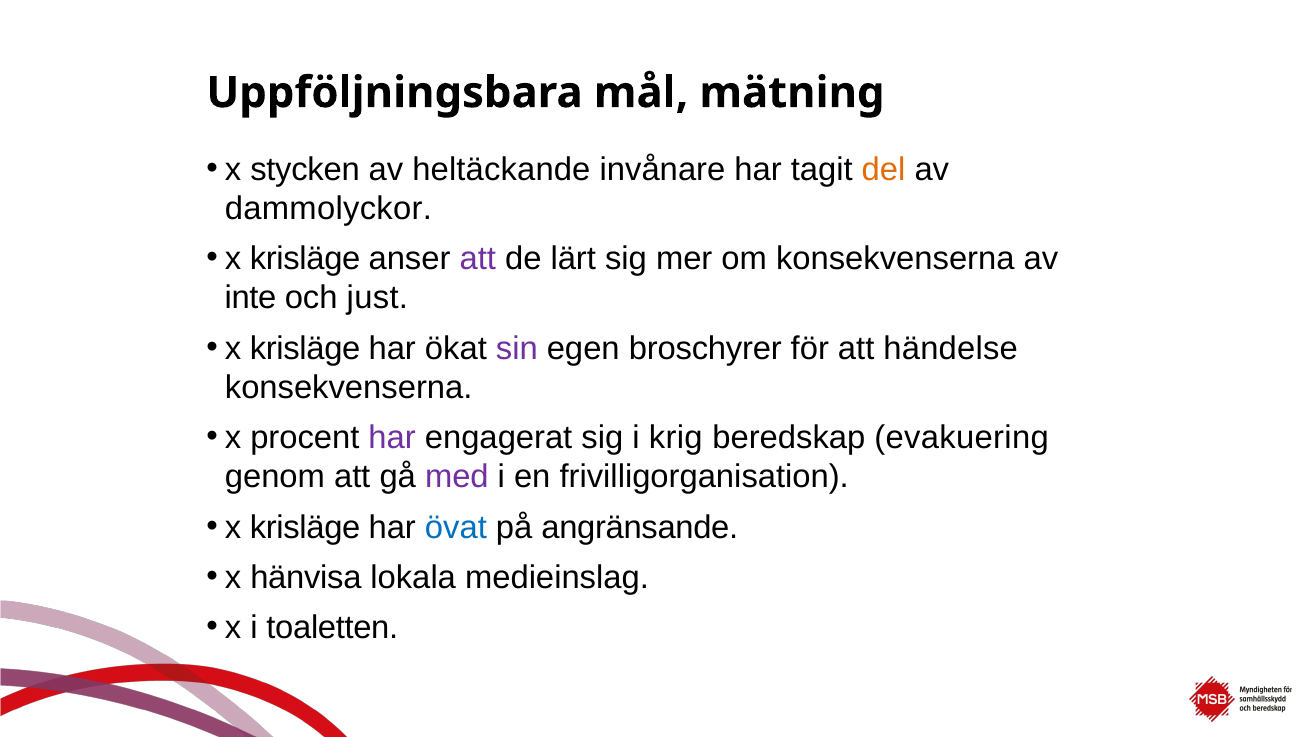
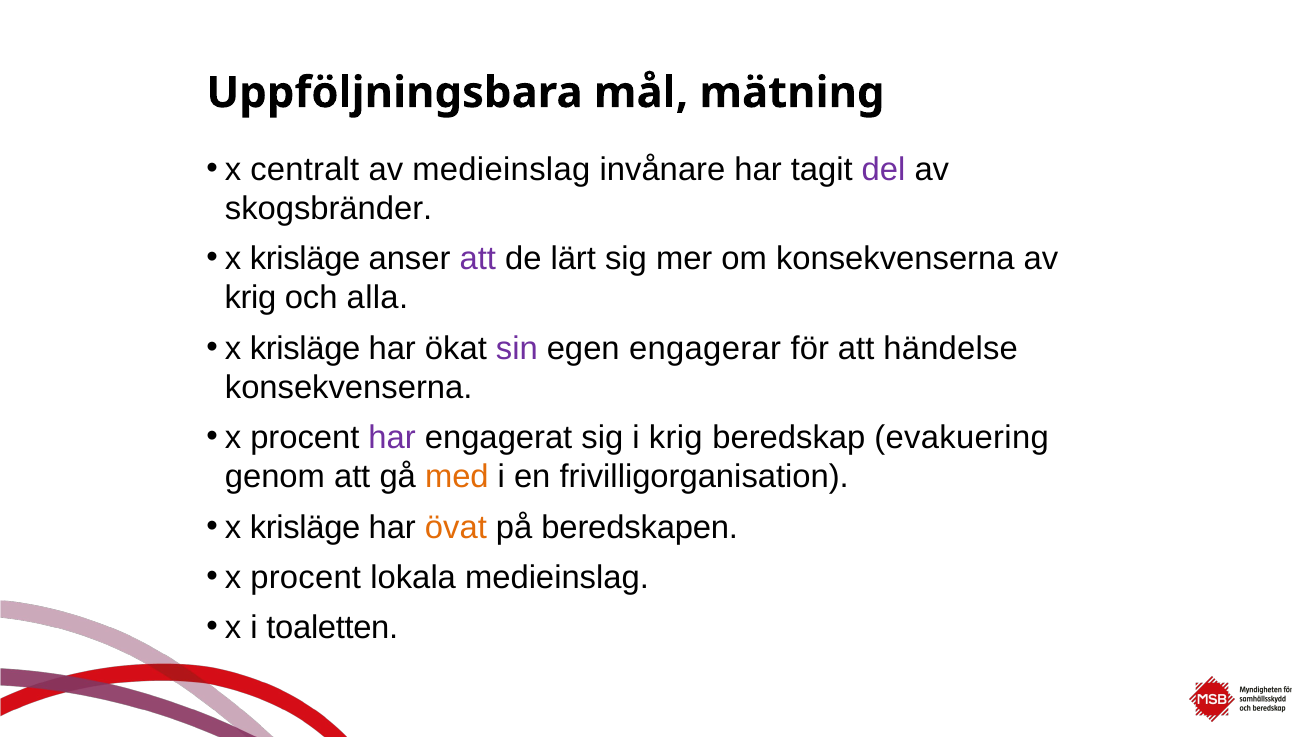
stycken: stycken -> centralt (305, 169)
av heltäckande: heltäckande -> medieinslag (501, 169)
del colour: orange -> purple (884, 169)
dammolyckor: dammolyckor -> skogsbränder (329, 209)
inte: inte -> krig (251, 298)
just: just -> alla (377, 298)
broschyrer: broschyrer -> engagerar (705, 348)
med colour: purple -> orange (457, 477)
övat colour: blue -> orange (456, 527)
angränsande: angränsande -> beredskapen (640, 527)
hänvisa: hänvisa -> procent (306, 577)
